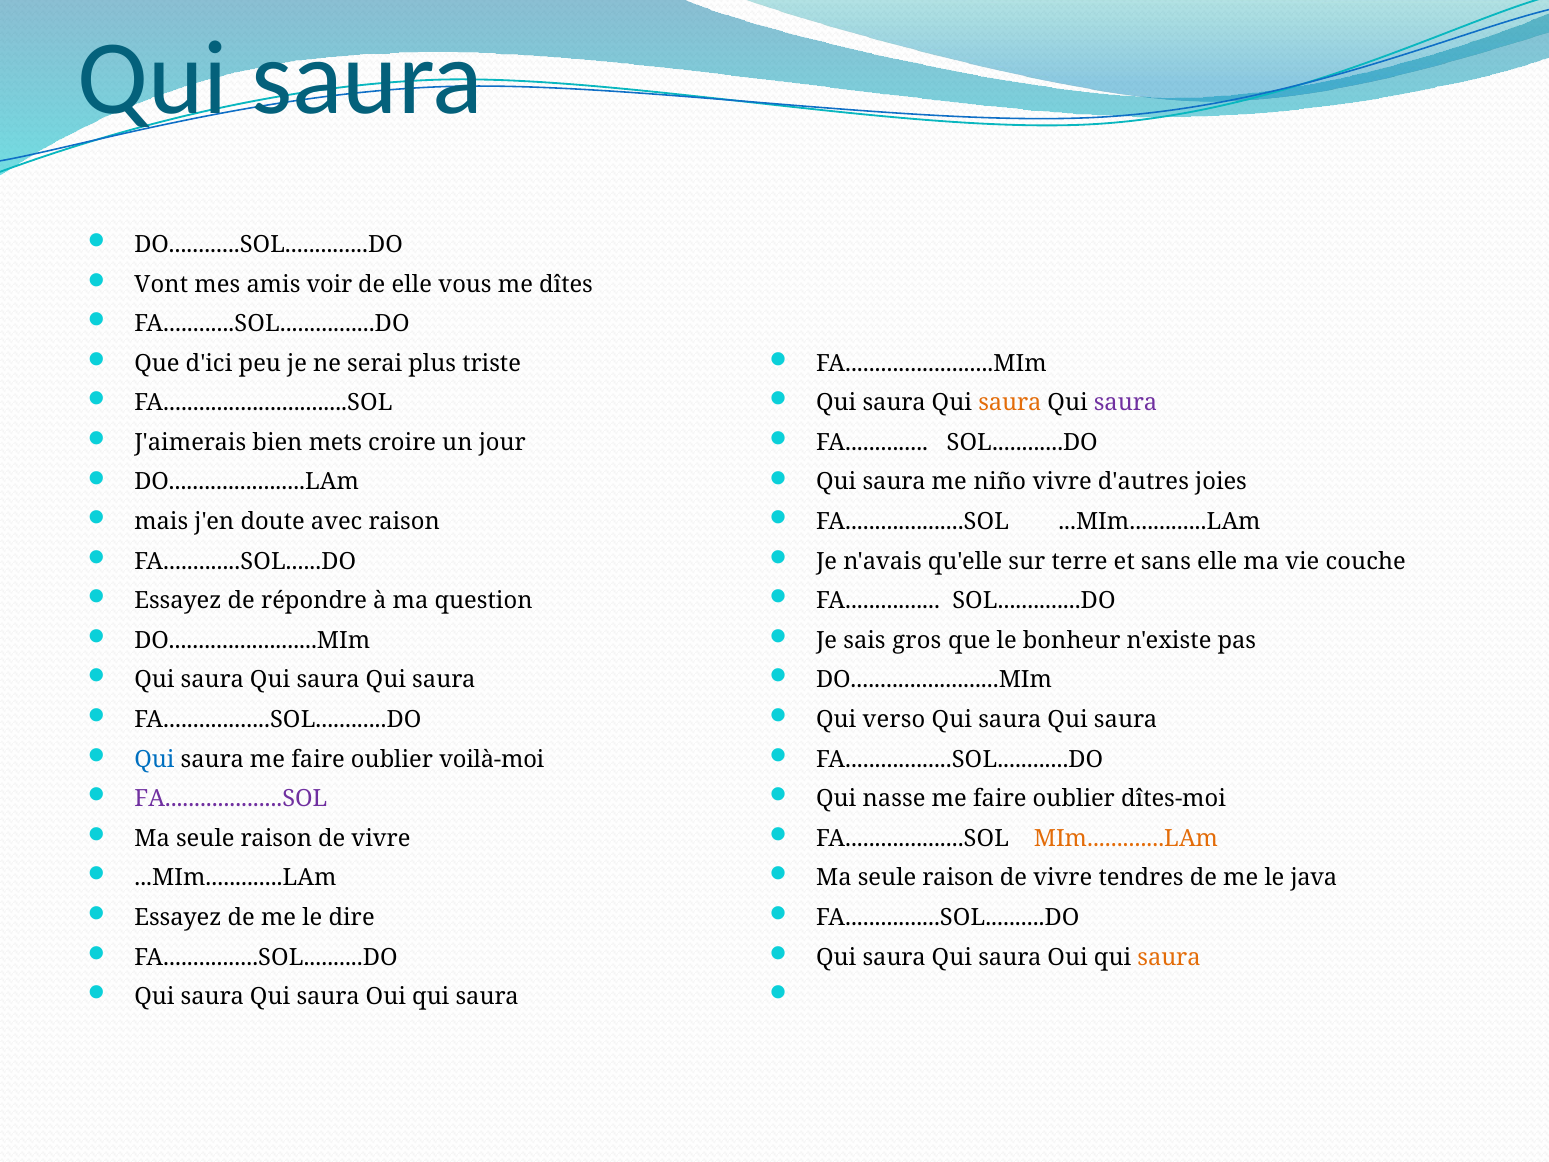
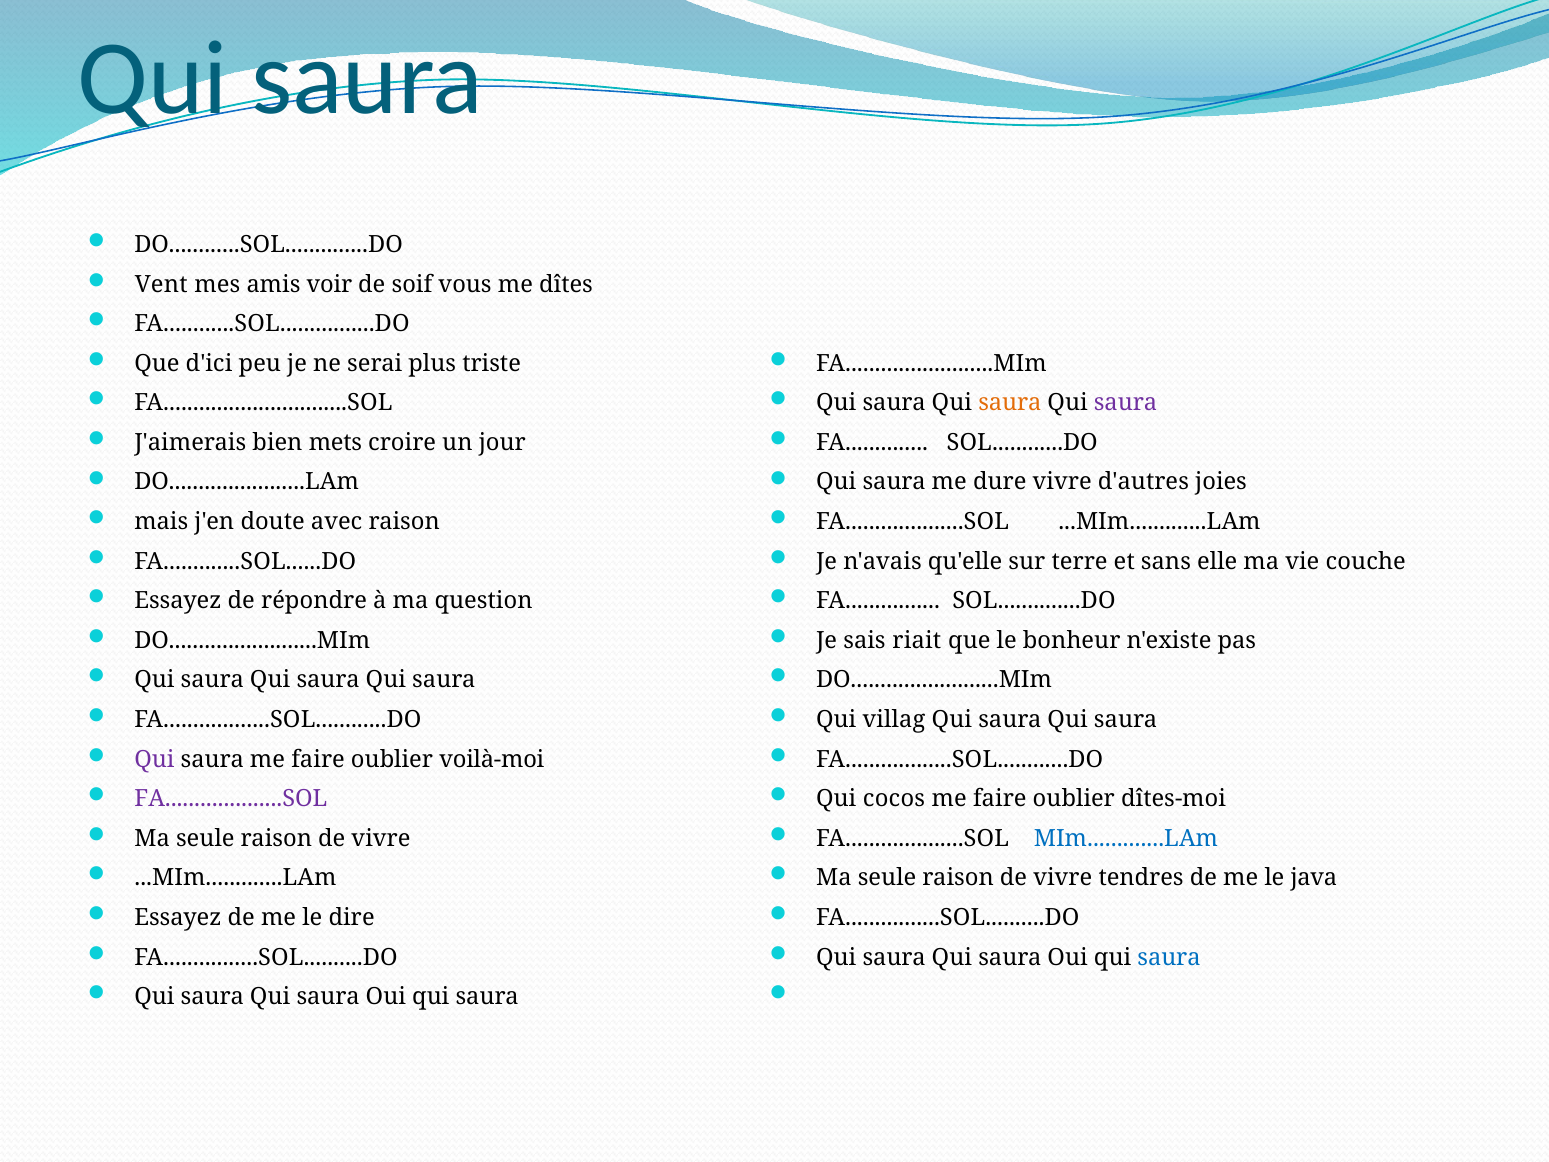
Vont: Vont -> Vent (161, 284)
de elle: elle -> soif (412, 284)
niño: niño -> dure (1000, 482)
gros: gros -> riait (917, 640)
verso: verso -> villag (894, 720)
Qui colour: blue -> purple (154, 759)
nasse: nasse -> cocos (894, 799)
MIm.............LAm colour: orange -> blue (1126, 838)
saura colour: orange -> blue (1169, 957)
